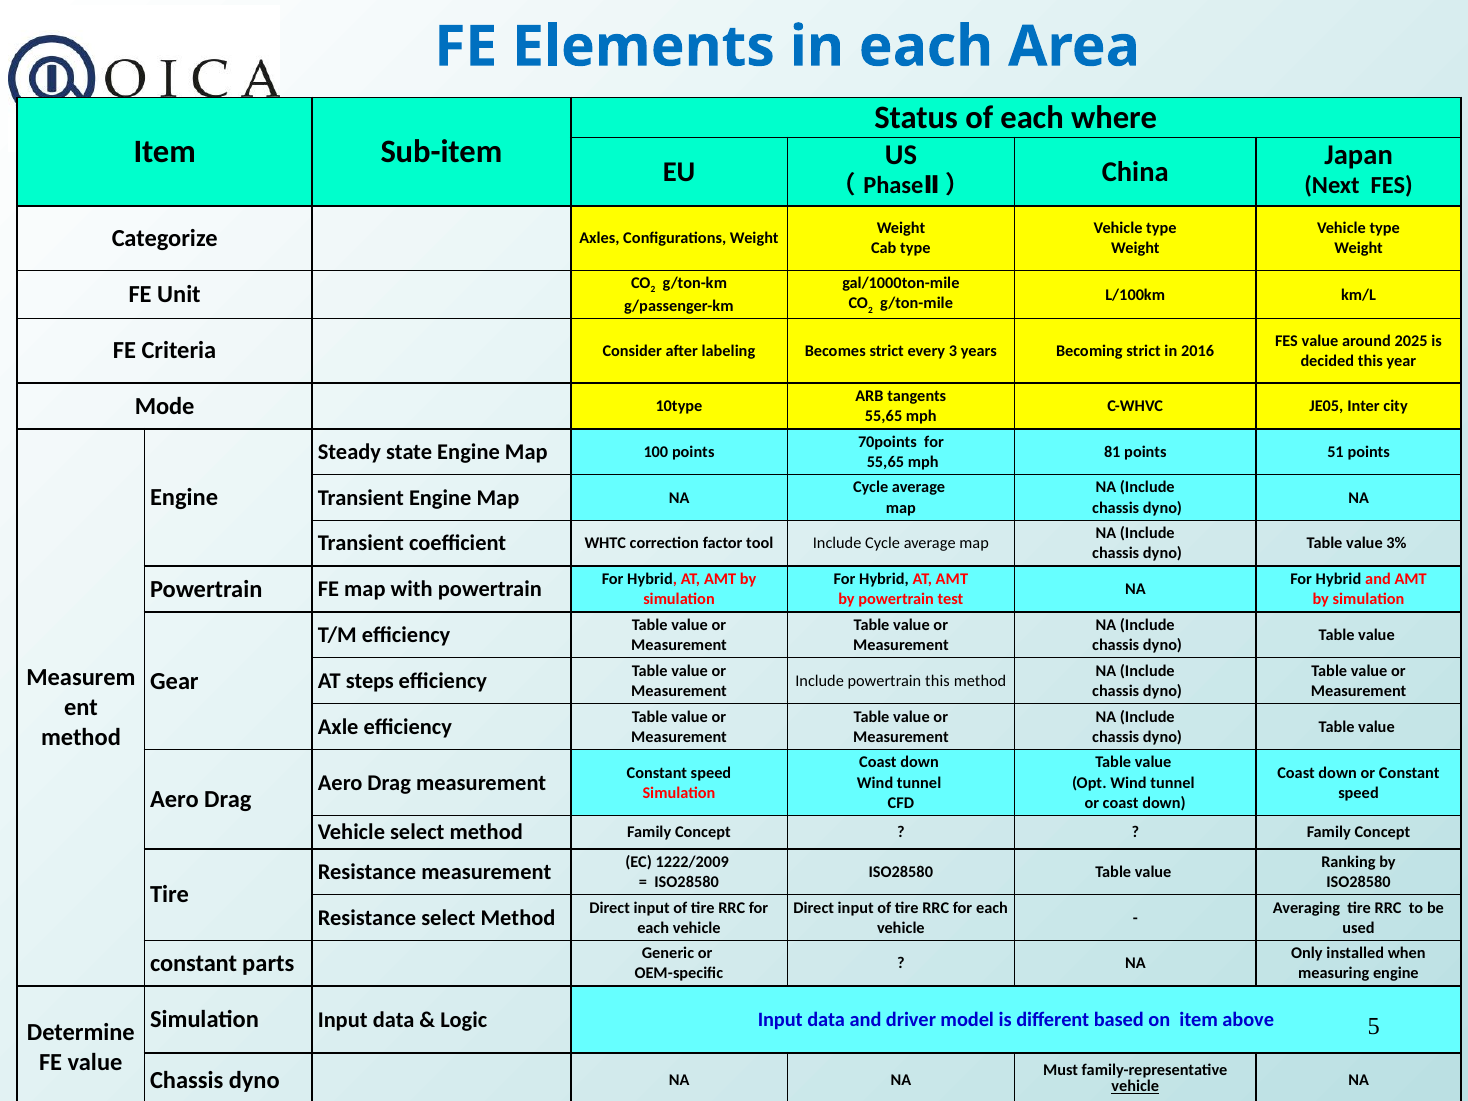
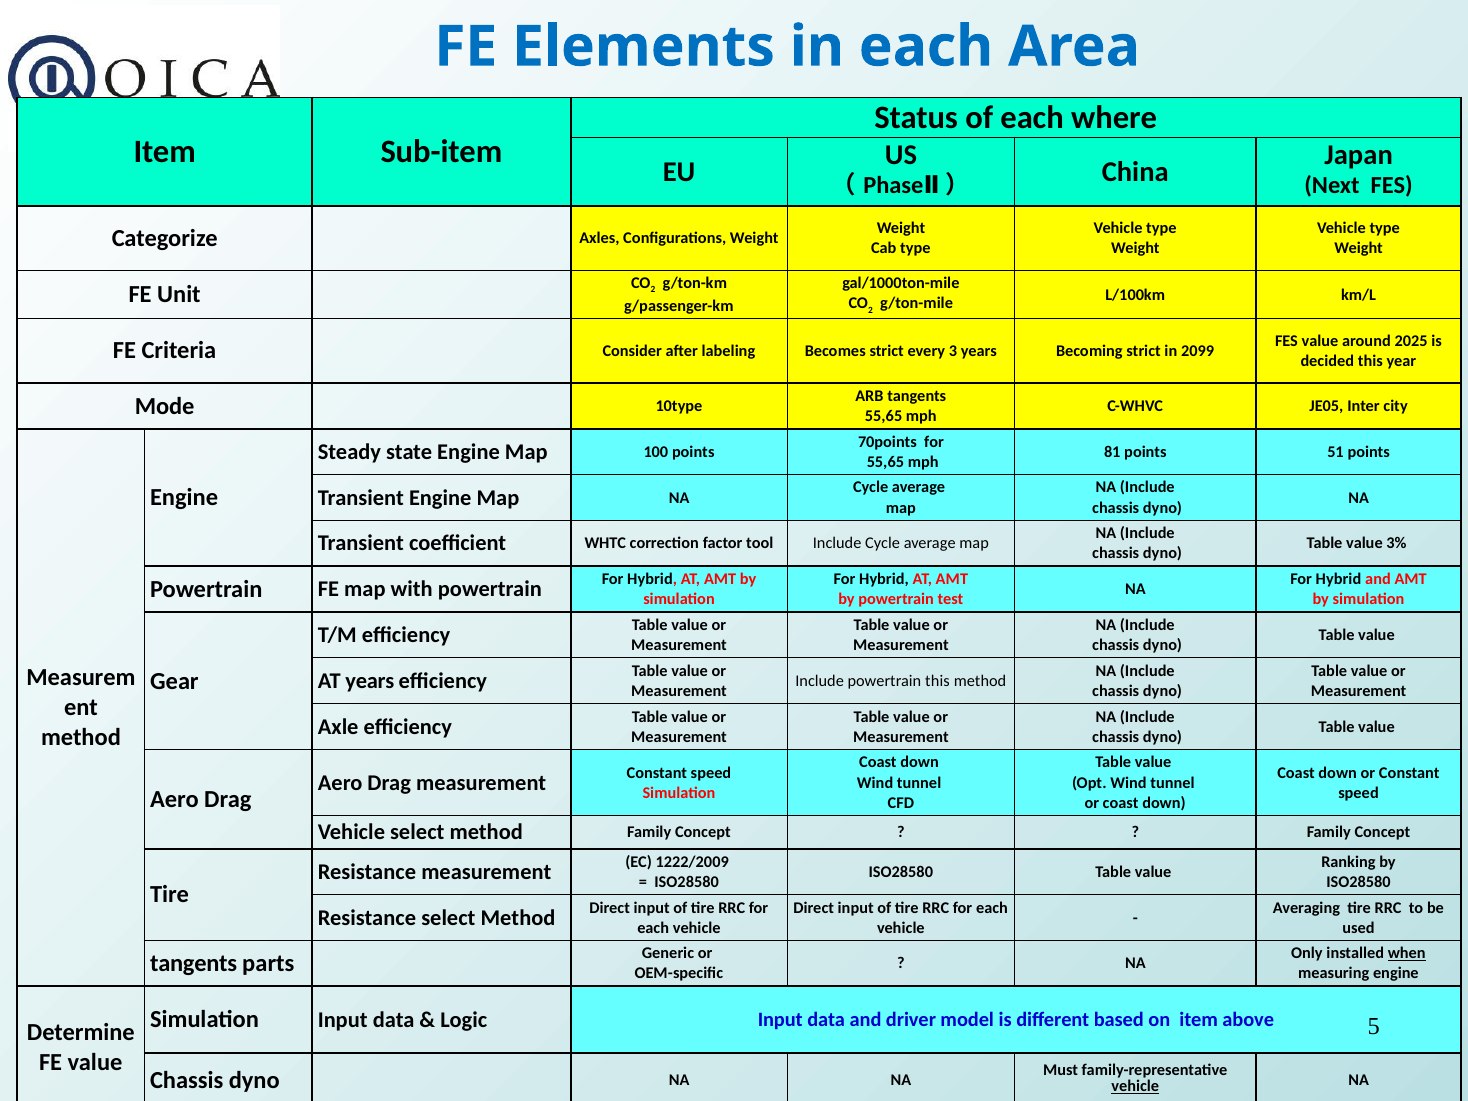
2016: 2016 -> 2099 (1198, 351)
AT steps: steps -> years (370, 681)
when underline: none -> present (1407, 954)
constant: constant -> tangents (194, 964)
